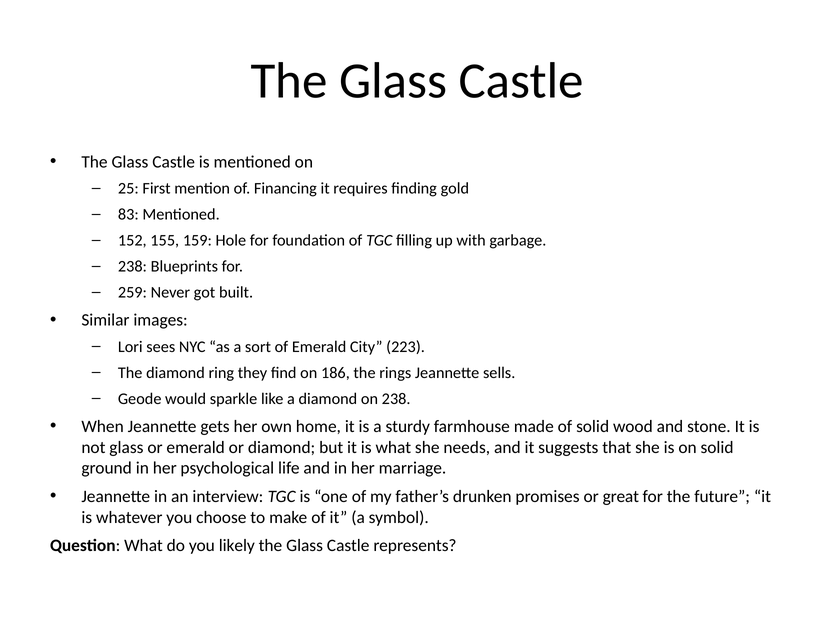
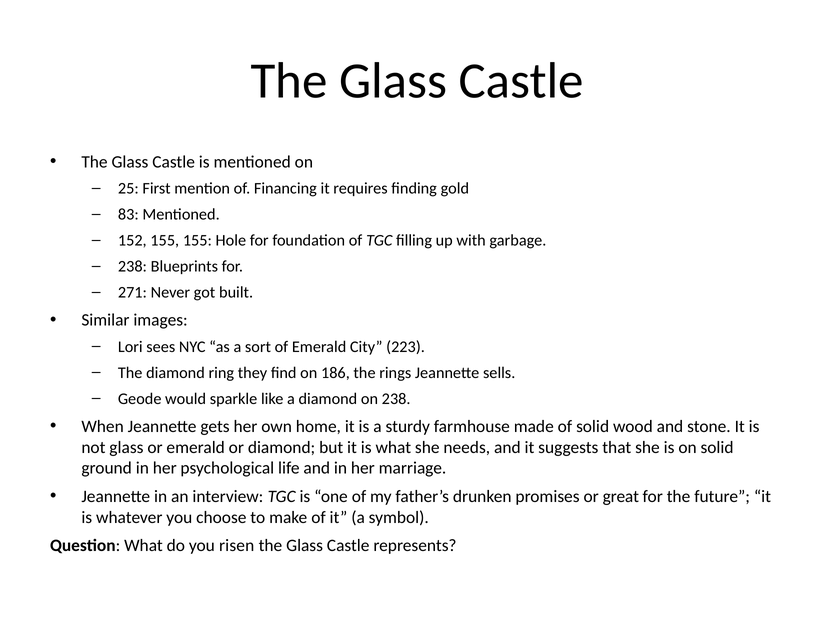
155 159: 159 -> 155 (197, 241)
259: 259 -> 271 (132, 293)
likely: likely -> risen (237, 546)
